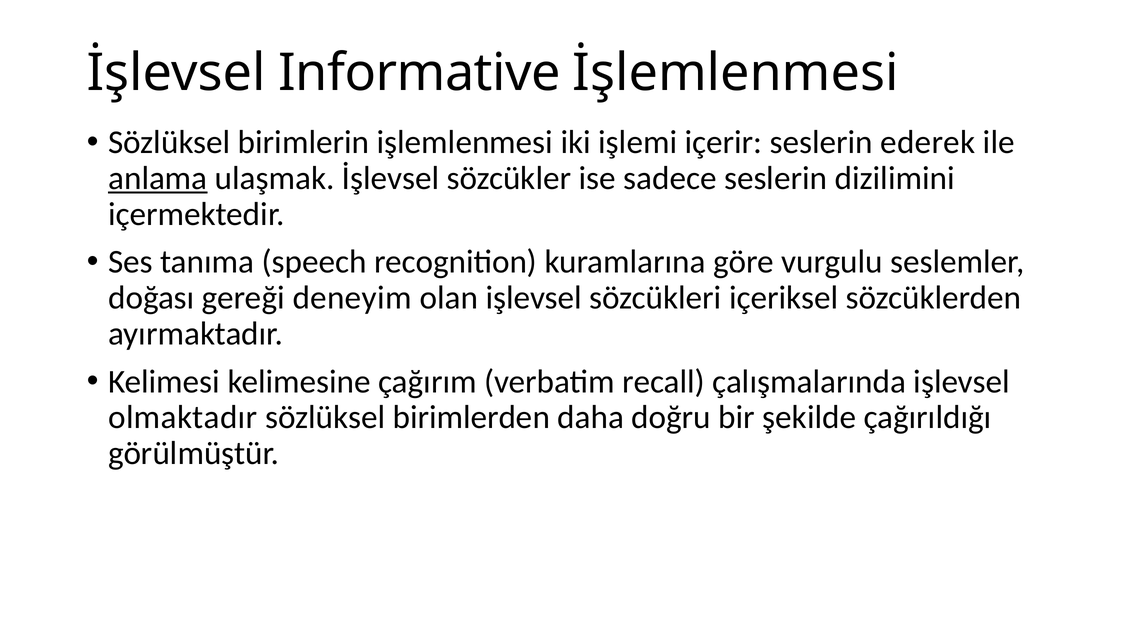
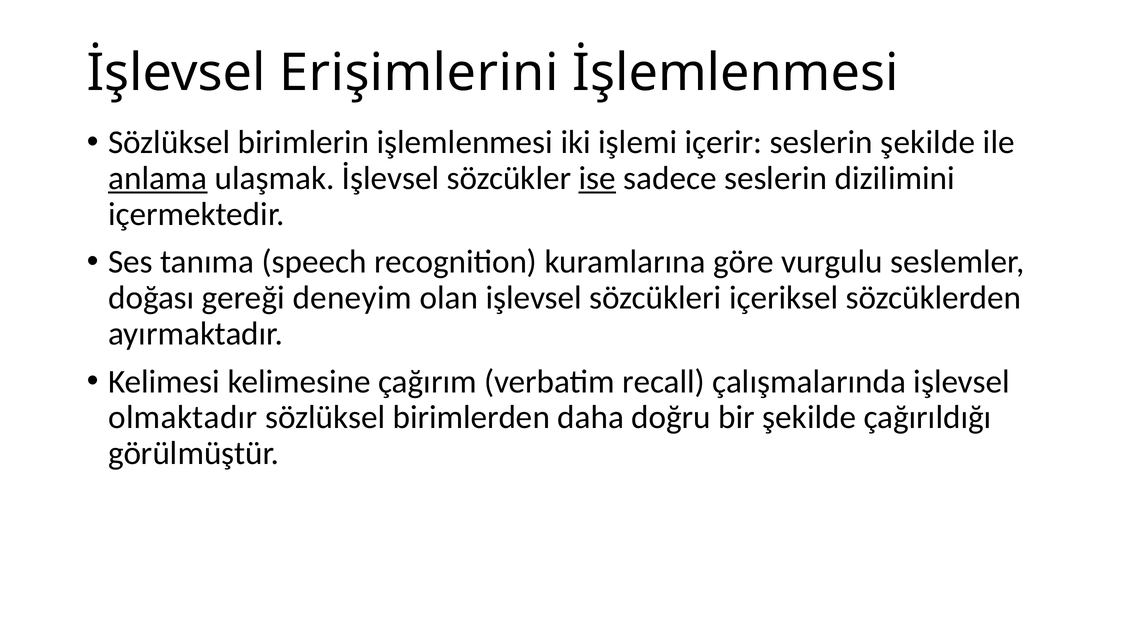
Informative: Informative -> Erişimlerini (419, 73)
seslerin ederek: ederek -> şekilde (928, 142)
ise underline: none -> present (597, 178)
